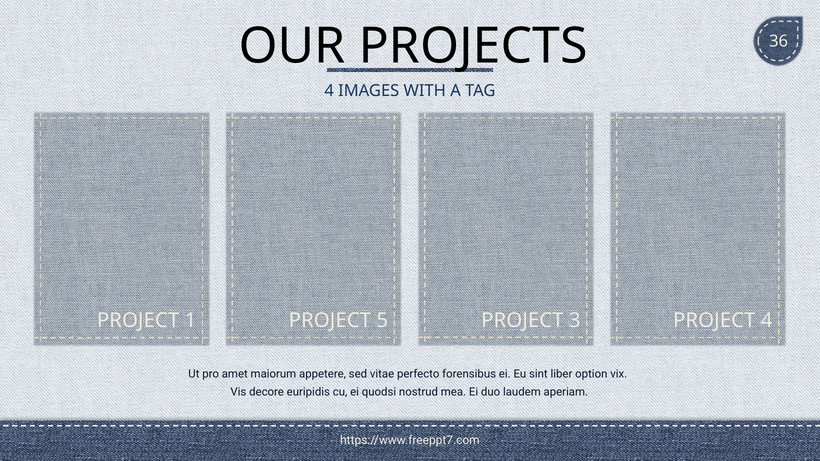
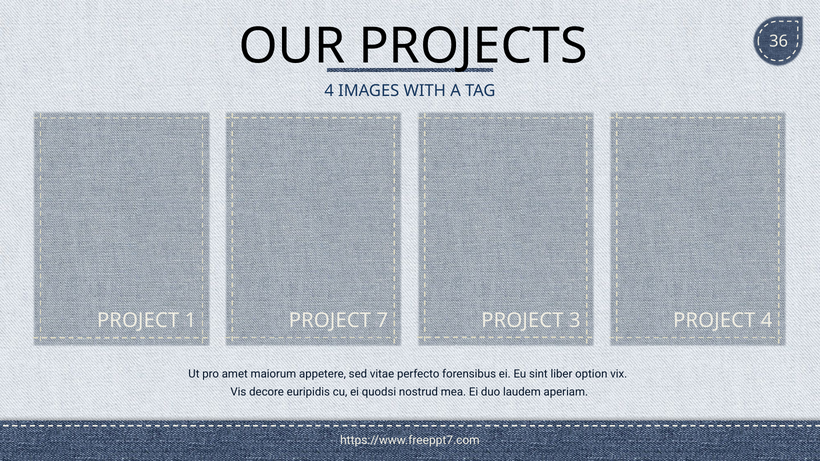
5: 5 -> 7 (382, 321)
